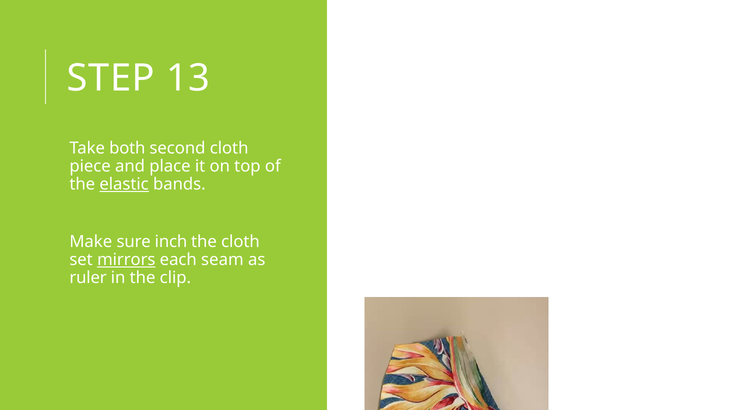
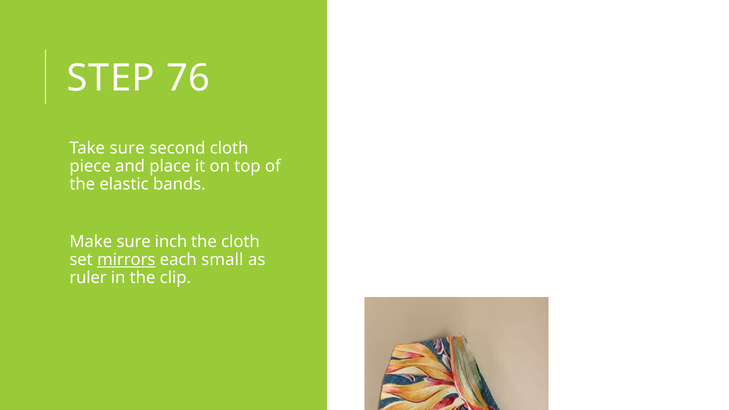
13: 13 -> 76 (188, 78)
Take both: both -> sure (127, 148)
elastic underline: present -> none (124, 184)
seam: seam -> small (222, 260)
